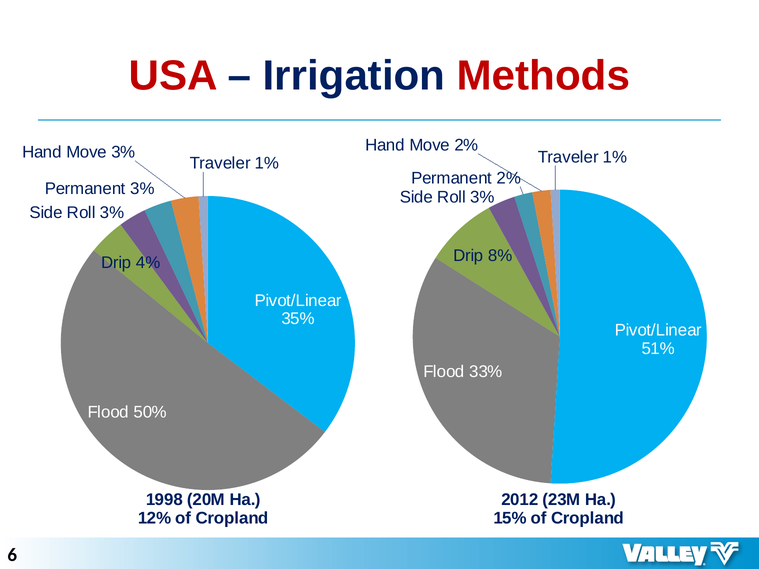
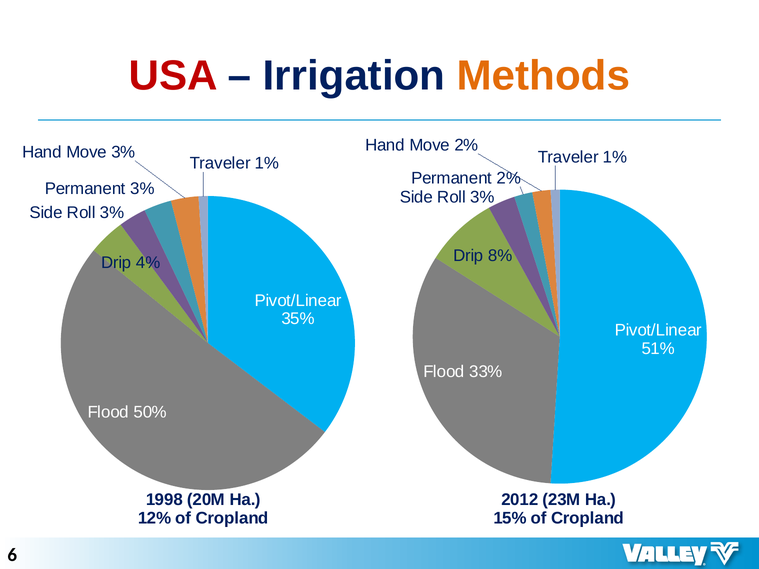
Methods colour: red -> orange (543, 76)
